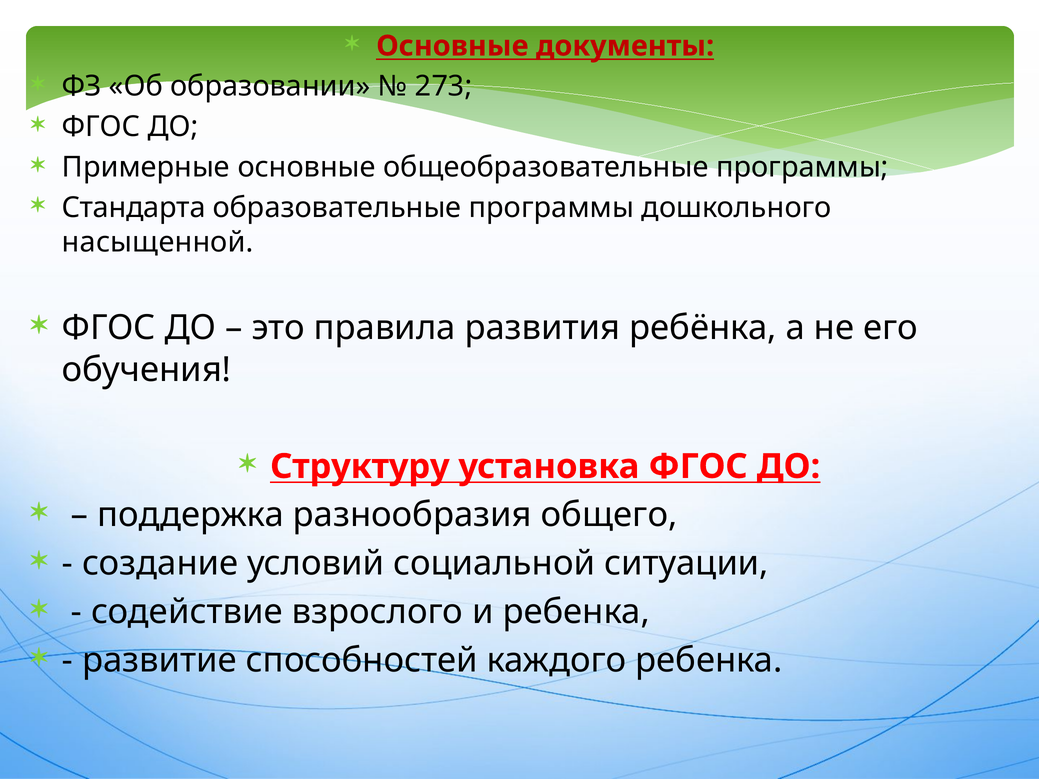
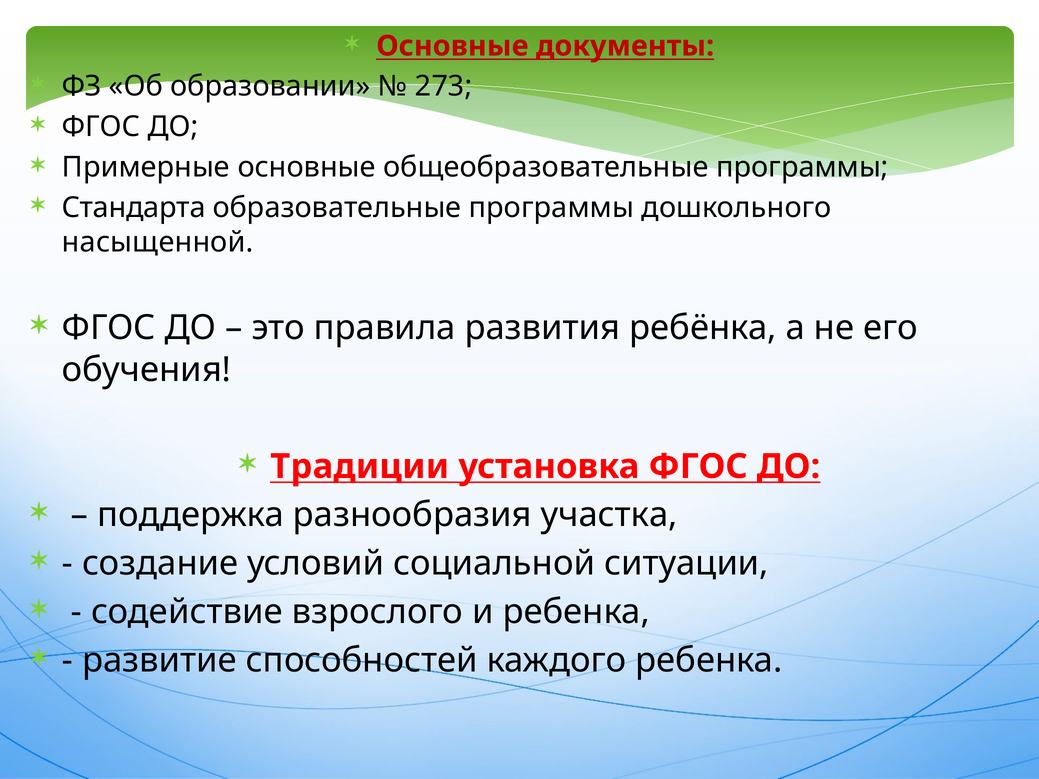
Структуру: Структуру -> Традиции (360, 467)
общего: общего -> участка (609, 515)
